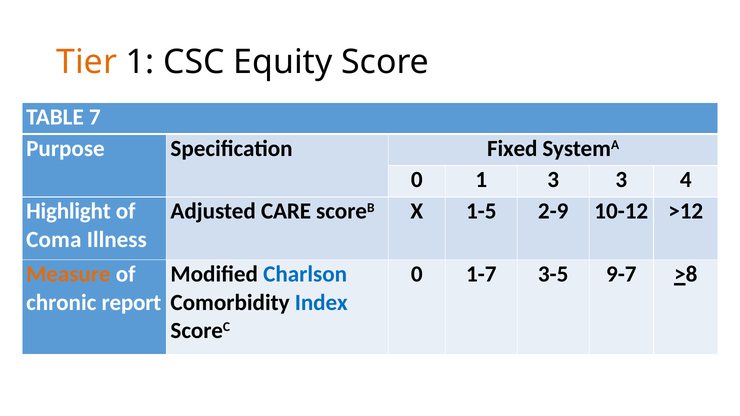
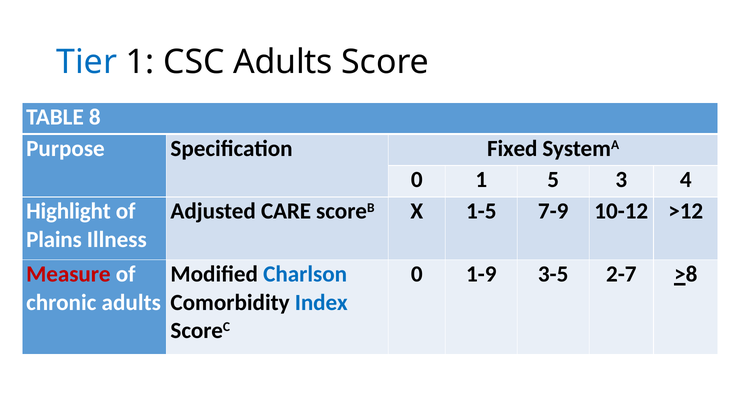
Tier colour: orange -> blue (87, 62)
CSC Equity: Equity -> Adults (283, 62)
7: 7 -> 8 (95, 117)
1 3: 3 -> 5 (553, 180)
2-9: 2-9 -> 7-9 (553, 211)
Coma: Coma -> Plains (54, 240)
Measure colour: orange -> red (68, 274)
1-7: 1-7 -> 1-9 (481, 274)
9-7: 9-7 -> 2-7 (621, 274)
chronic report: report -> adults (131, 303)
